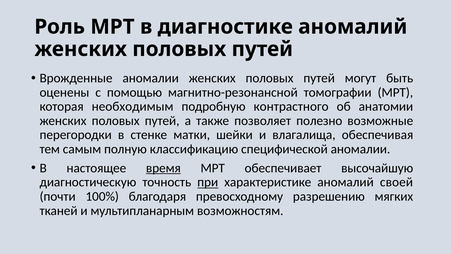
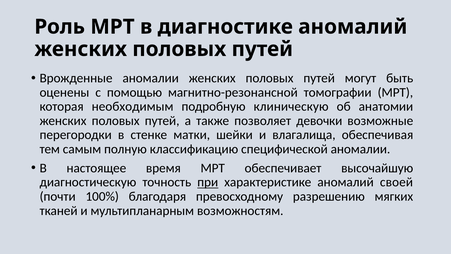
контрастного: контрастного -> клиническую (291, 106)
полезно: полезно -> девочки (319, 121)
время underline: present -> none (163, 168)
